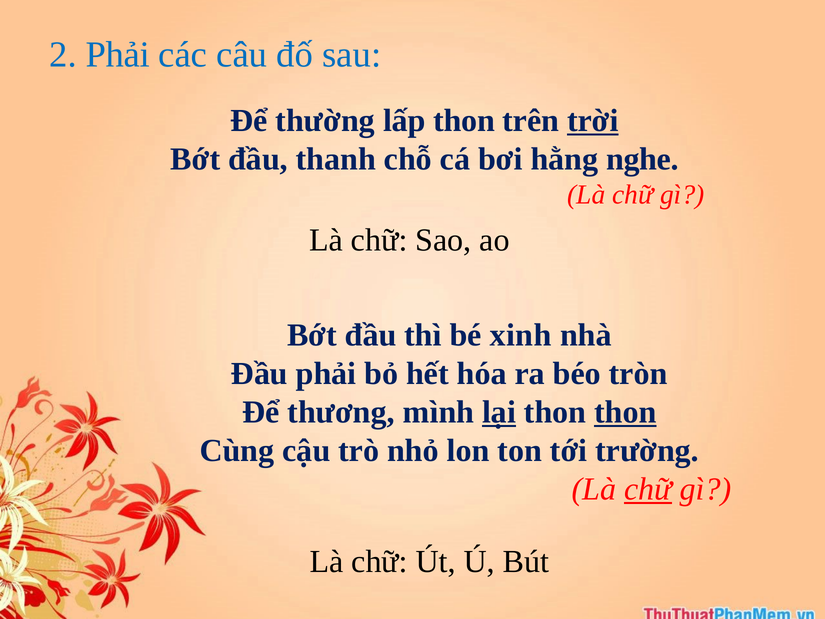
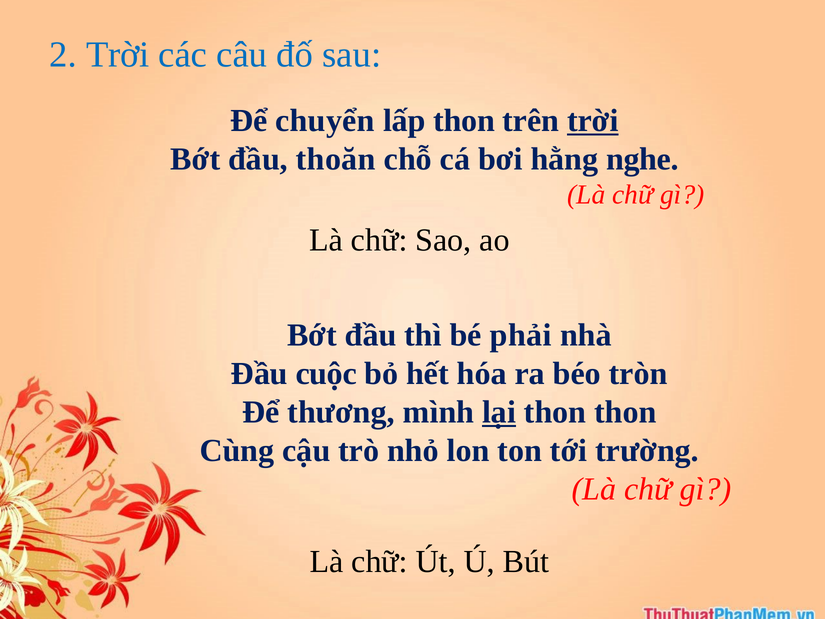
2 Phải: Phải -> Trời (118, 55)
thường: thường -> chuyển (325, 121)
thanh: thanh -> thoăn (336, 159)
xinh: xinh -> phải (521, 335)
Đầu phải: phải -> cuộc (326, 373)
thon underline: present -> none (625, 412)
chữ underline: present -> none (648, 489)
